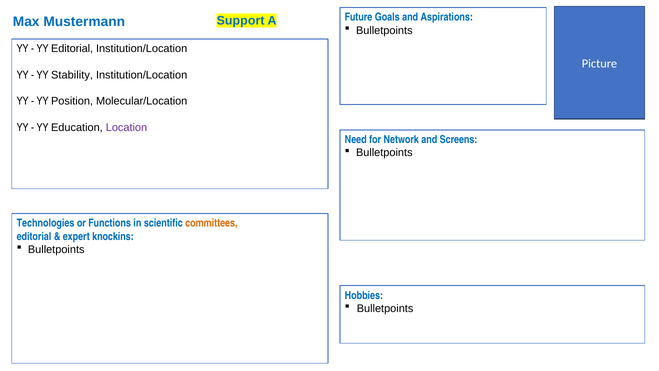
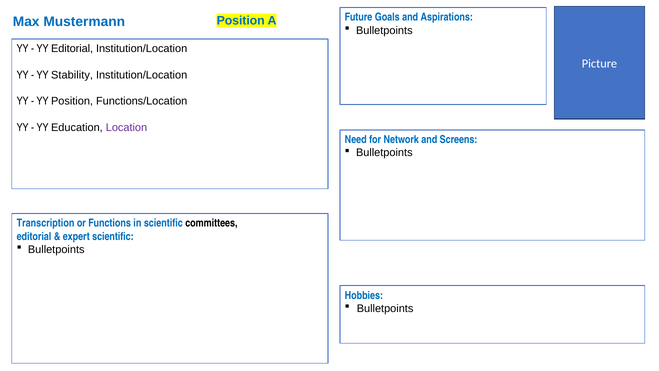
Mustermann Support: Support -> Position (241, 21)
Molecular/Location: Molecular/Location -> Functions/Location (142, 101)
Technologies: Technologies -> Transcription (46, 223)
committees colour: orange -> black (211, 223)
expert knockins: knockins -> scientific (113, 236)
